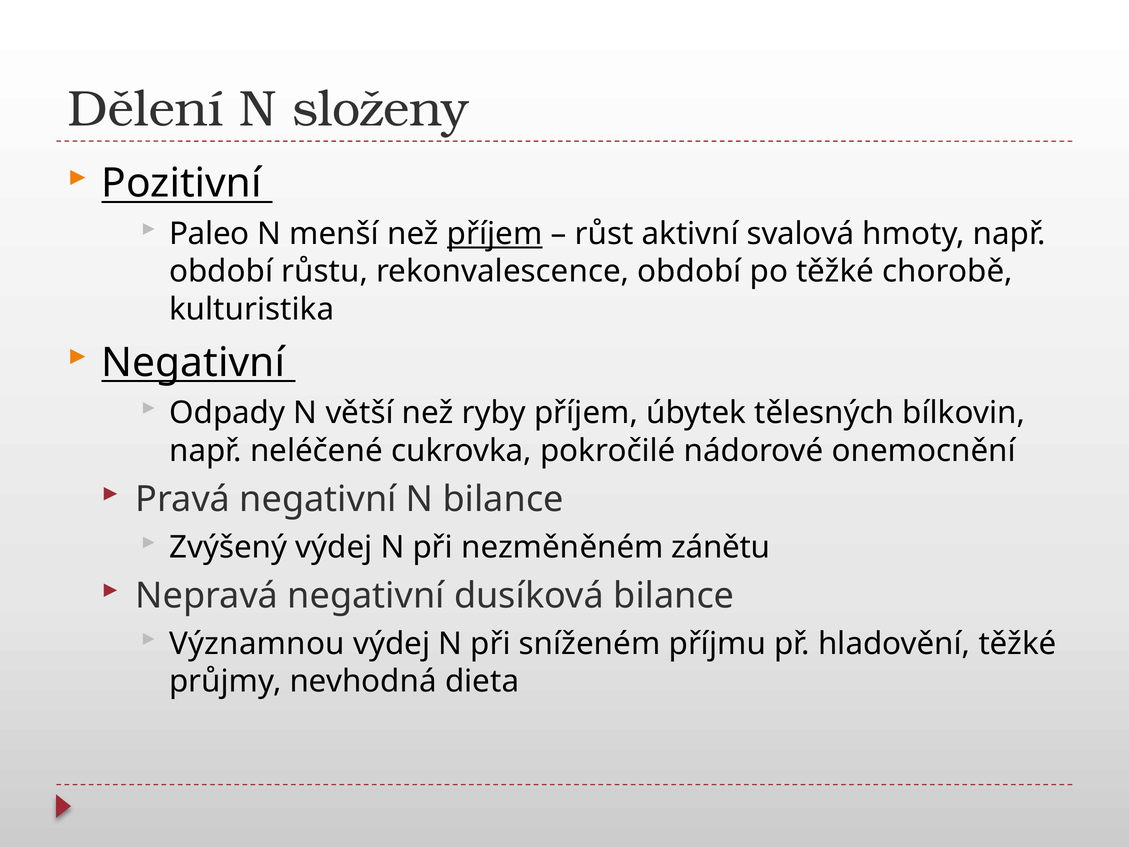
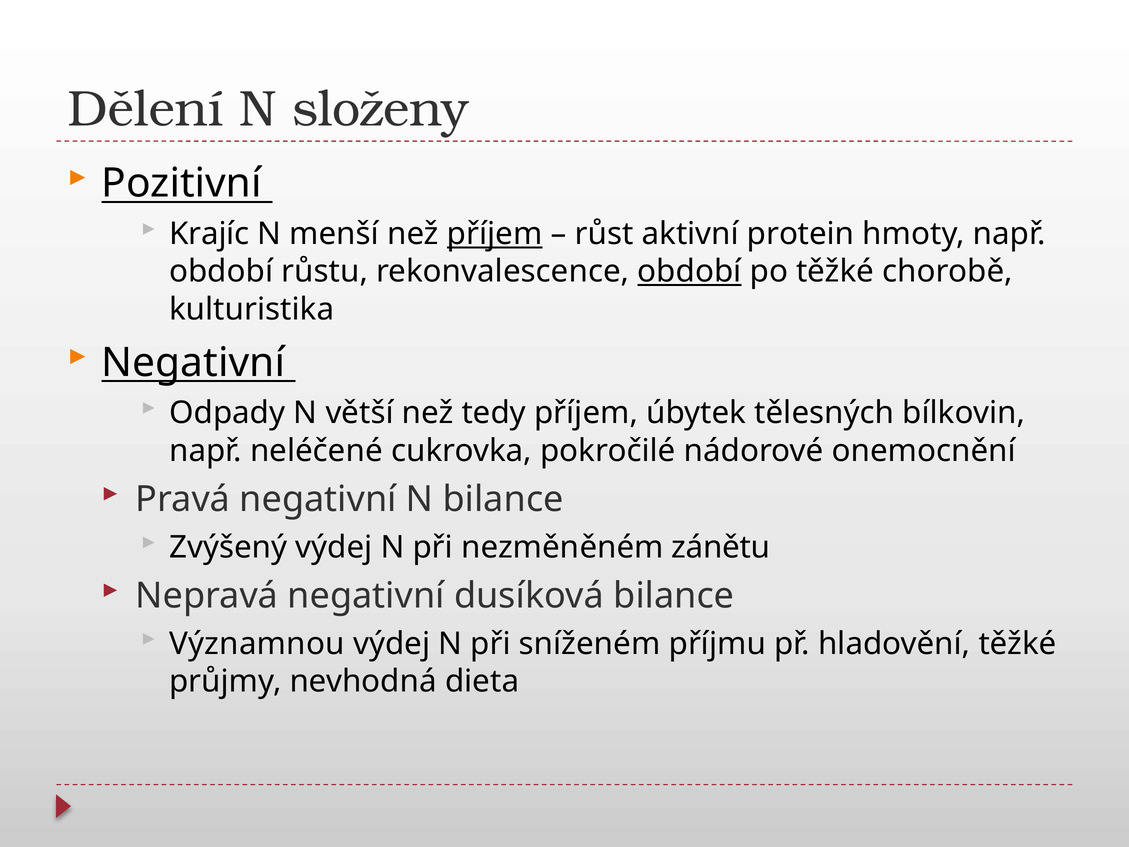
Paleo: Paleo -> Krajíc (209, 234)
svalová: svalová -> protein (801, 234)
období underline: none -> present (689, 271)
ryby: ryby -> tedy (494, 413)
